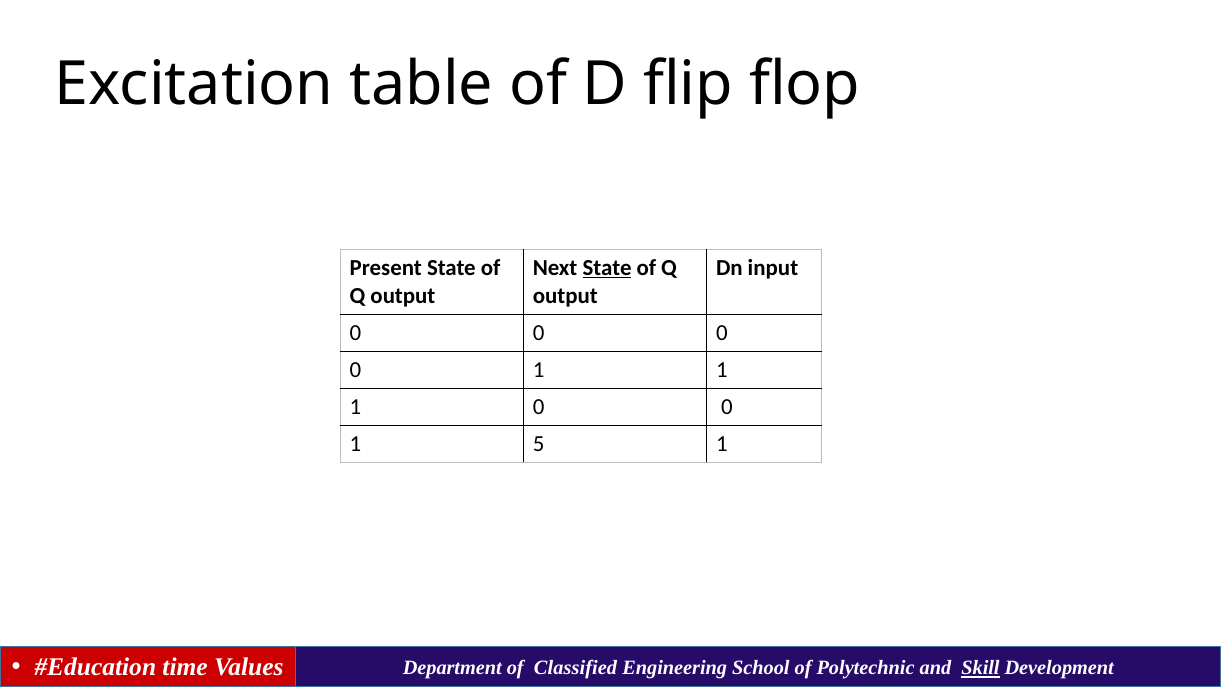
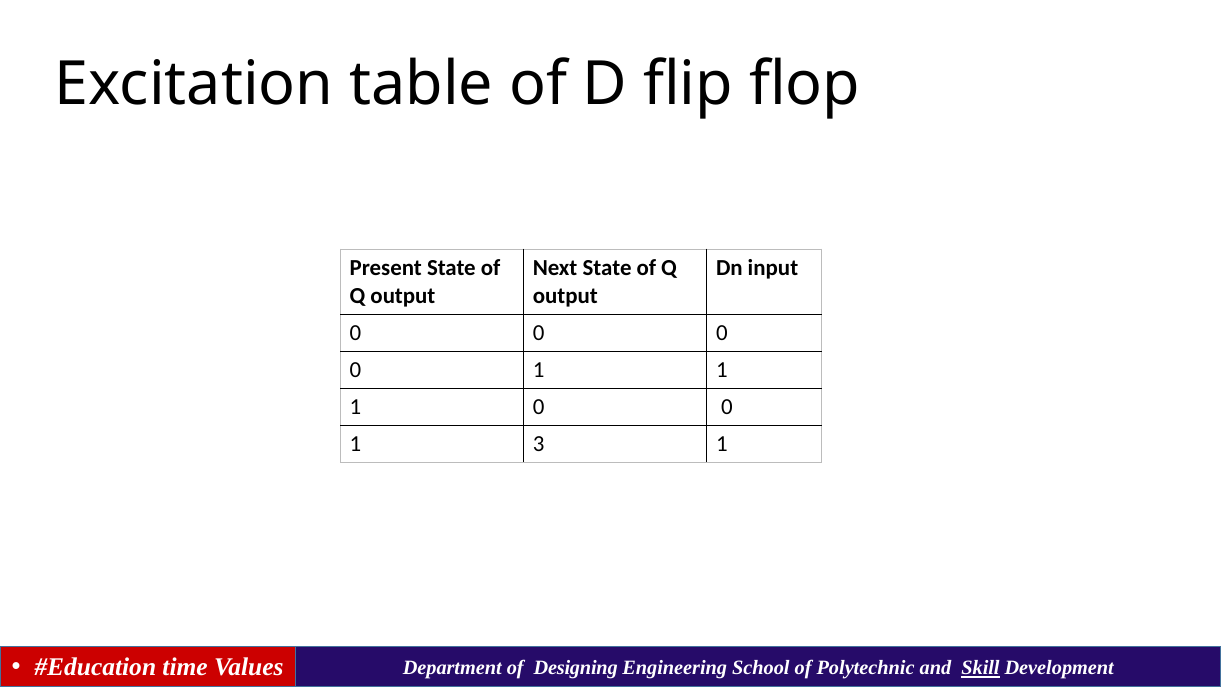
State underline: present -> none (607, 268)
5: 5 -> 3 (539, 444)
Classified: Classified -> Designing (576, 668)
